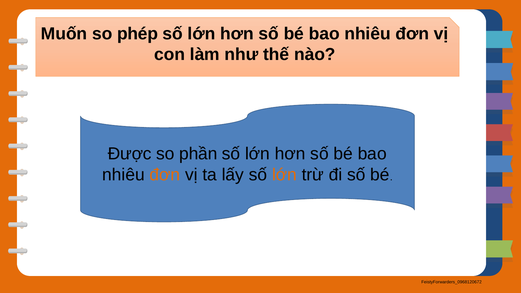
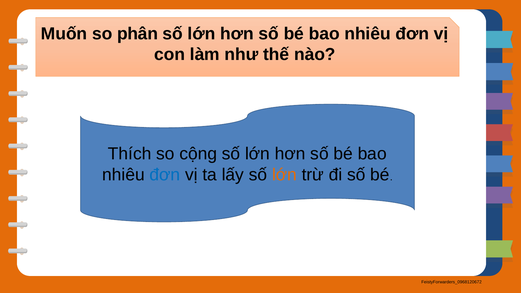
phép: phép -> phân (138, 34)
Được: Được -> Thích (130, 154)
phần: phần -> cộng (198, 154)
đơn colour: orange -> blue (165, 175)
